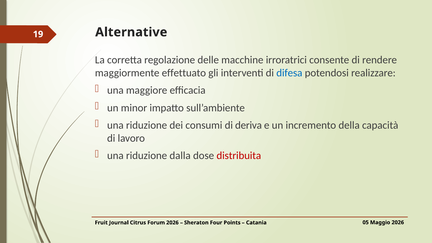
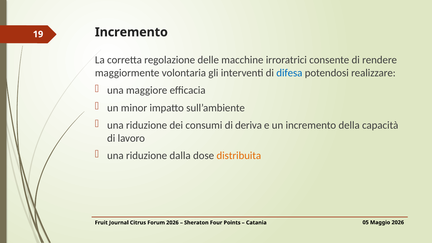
Alternative: Alternative -> Incremento (131, 32)
effettuato: effettuato -> volontaria (184, 73)
distribuita colour: red -> orange (239, 156)
